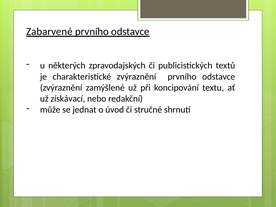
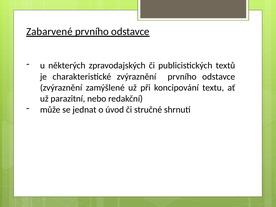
získávací: získávací -> parazitní (68, 99)
